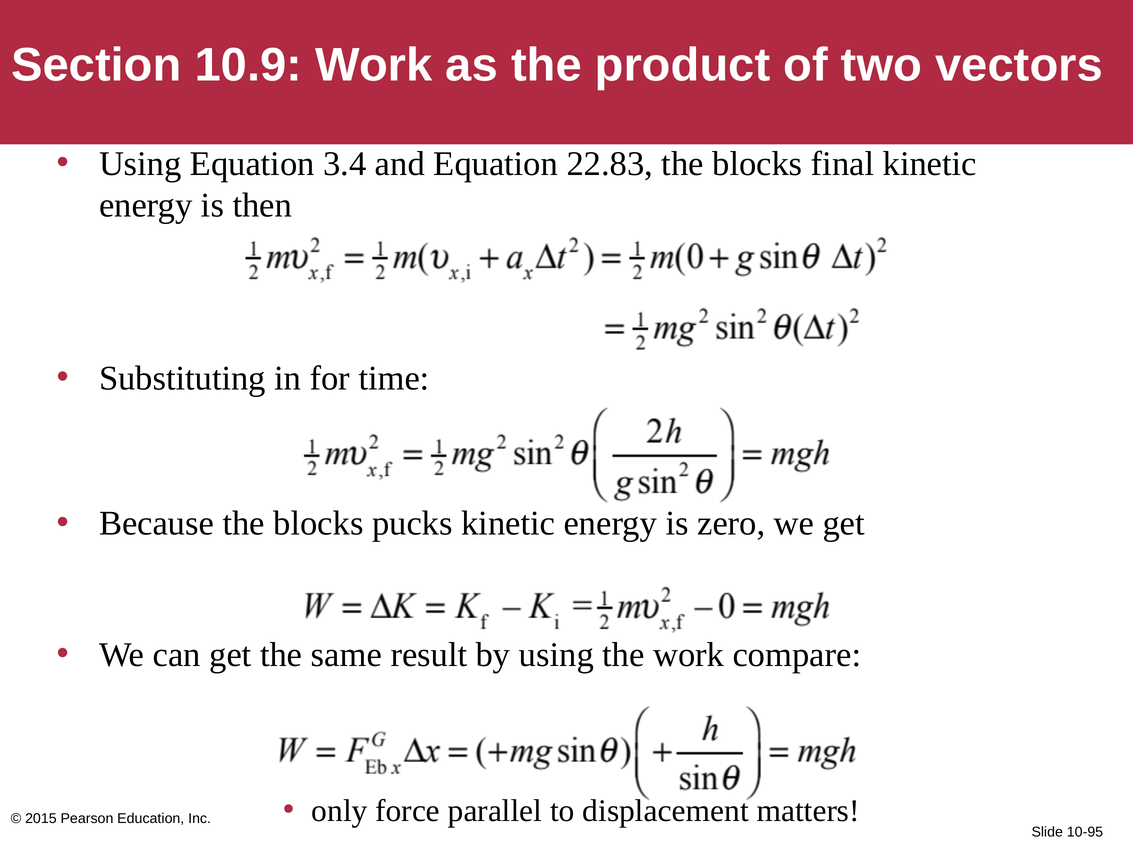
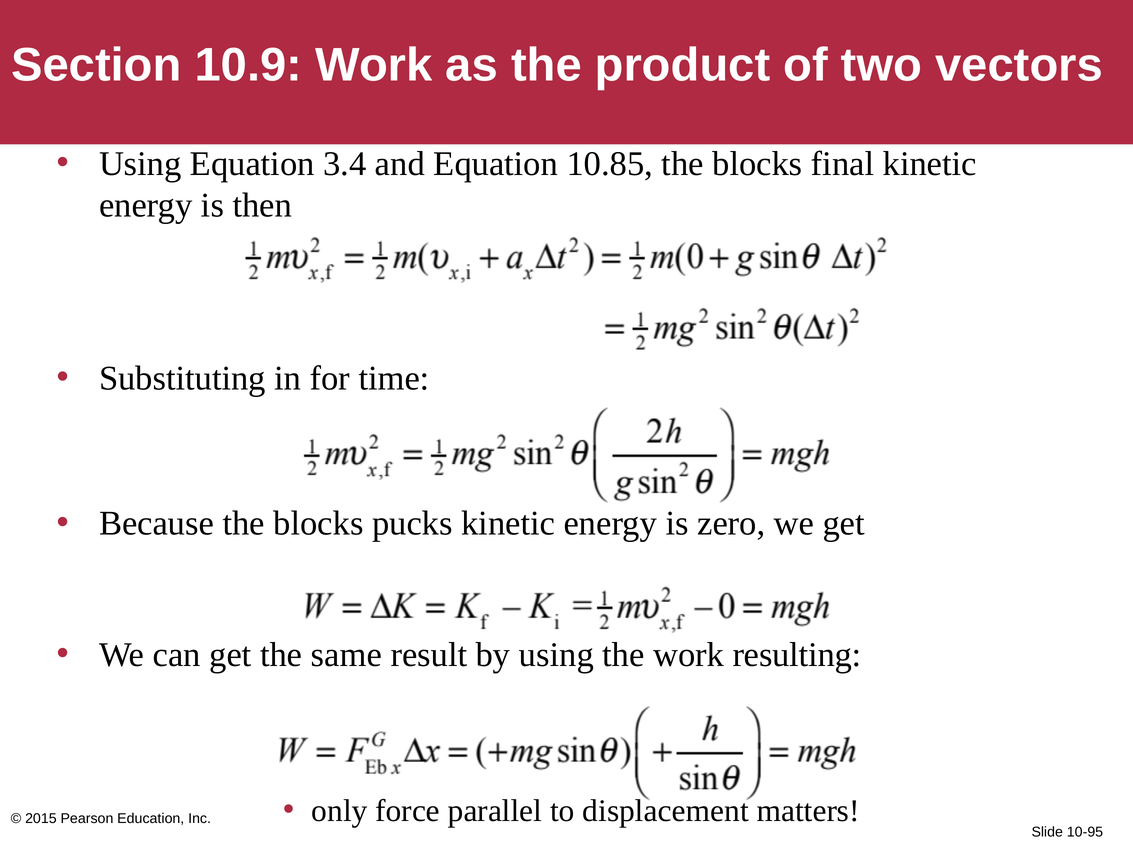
22.83: 22.83 -> 10.85 (610, 164)
compare: compare -> resulting (797, 655)
